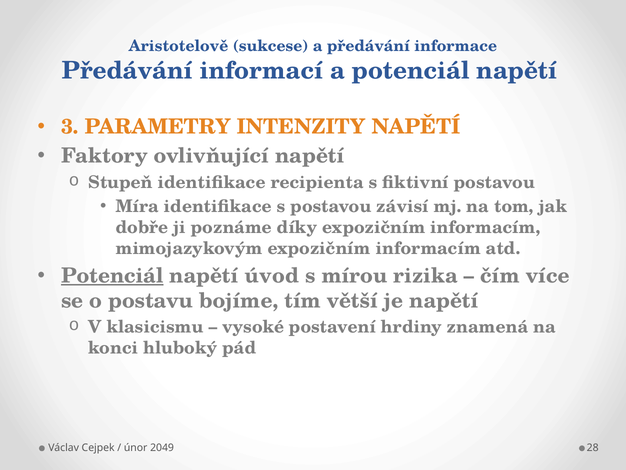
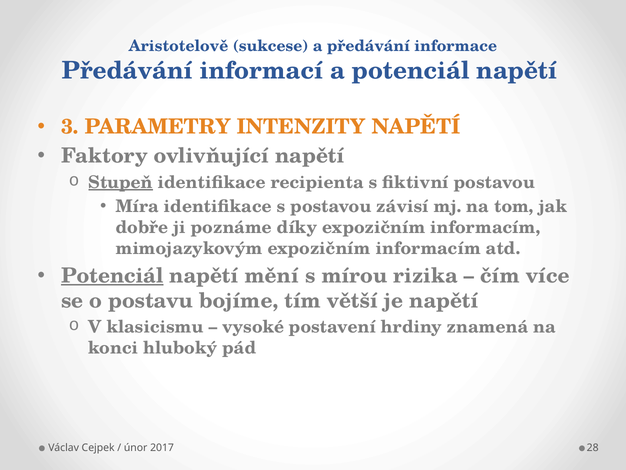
Stupeň underline: none -> present (121, 182)
úvod: úvod -> mění (272, 276)
2049: 2049 -> 2017 (162, 448)
